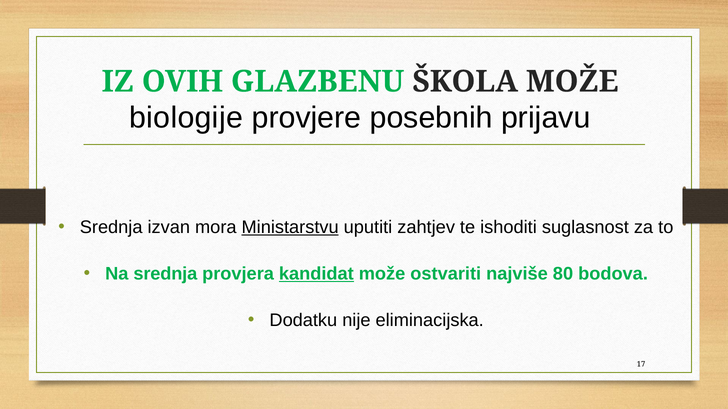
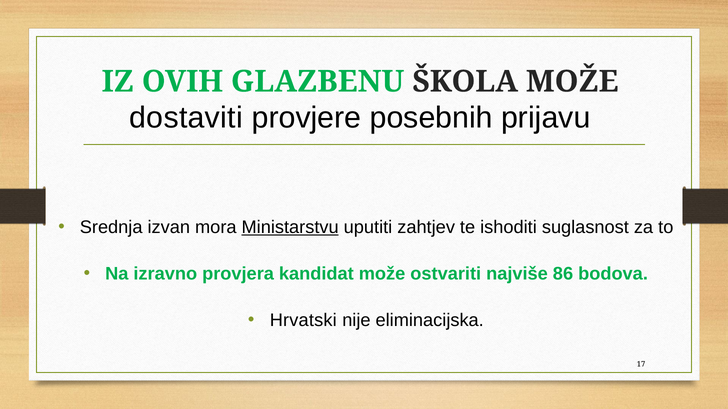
biologije: biologije -> dostaviti (186, 118)
Na srednja: srednja -> izravno (165, 274)
kandidat underline: present -> none (316, 274)
80: 80 -> 86 (563, 274)
Dodatku: Dodatku -> Hrvatski (303, 320)
